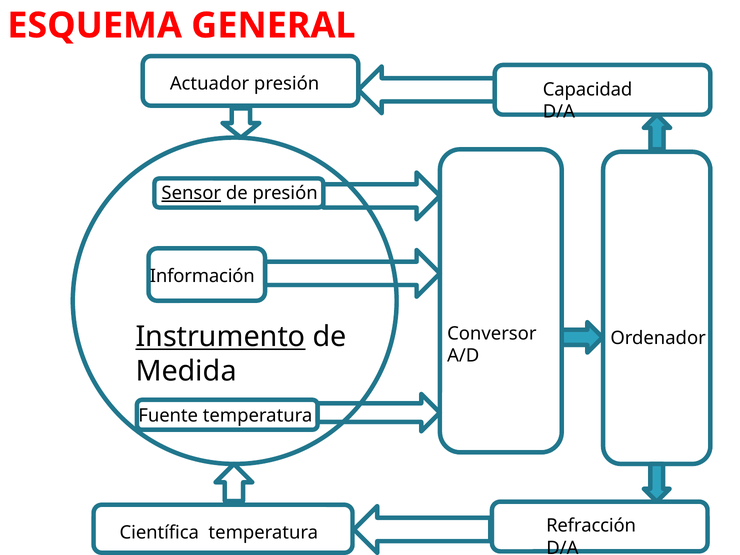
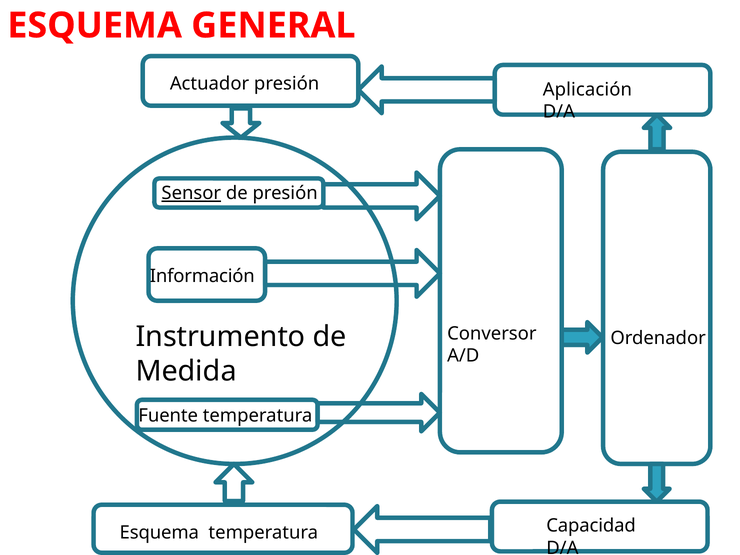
Capacidad: Capacidad -> Aplicación (587, 90)
Instrumento underline: present -> none (220, 337)
Refracción: Refracción -> Capacidad (591, 526)
Científica: Científica -> Esquema (159, 532)
